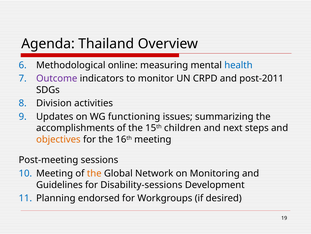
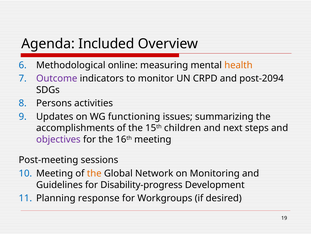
Thailand: Thailand -> Included (106, 44)
health colour: blue -> orange (238, 65)
post-2011: post-2011 -> post-2094 (261, 78)
Division: Division -> Persons (54, 103)
objectives colour: orange -> purple (58, 139)
Disability-sessions: Disability-sessions -> Disability-progress (141, 184)
endorsed: endorsed -> response (99, 198)
